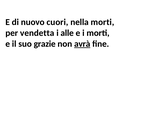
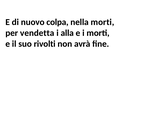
cuori: cuori -> colpa (58, 22)
alle: alle -> alla (67, 33)
grazie: grazie -> rivolti (45, 44)
avrà underline: present -> none (82, 44)
